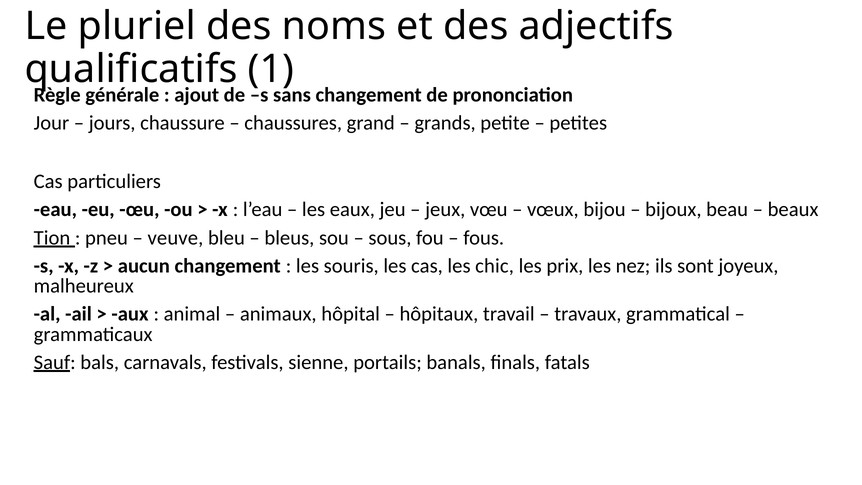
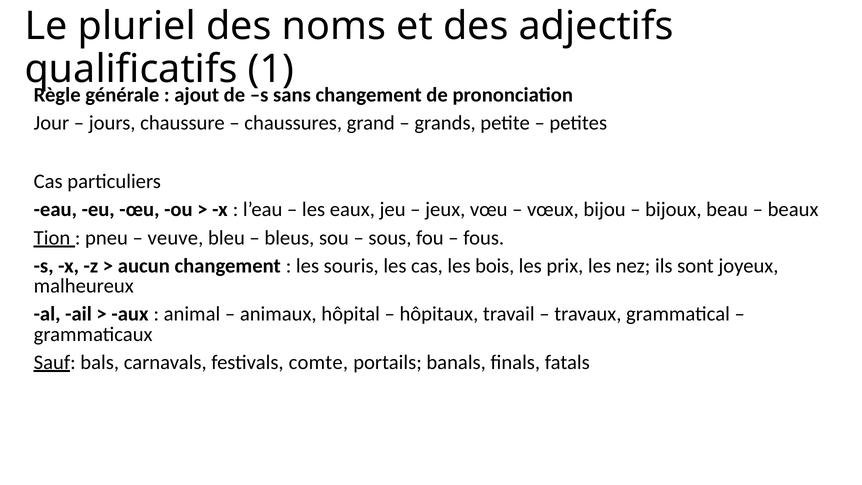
chic: chic -> bois (495, 266)
sienne: sienne -> comte (318, 362)
